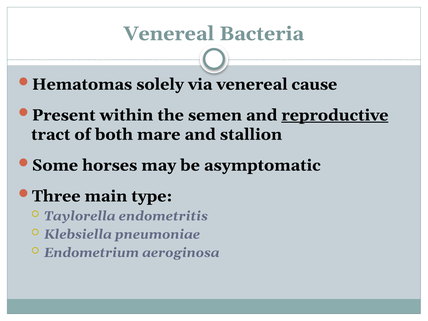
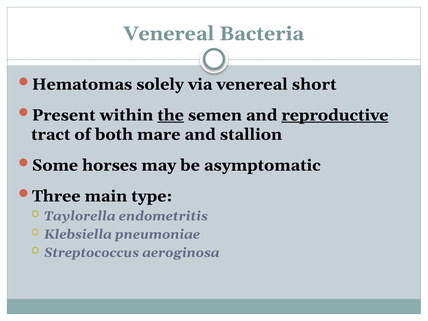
cause: cause -> short (314, 84)
the underline: none -> present (171, 115)
Endometrium: Endometrium -> Streptococcus (91, 253)
